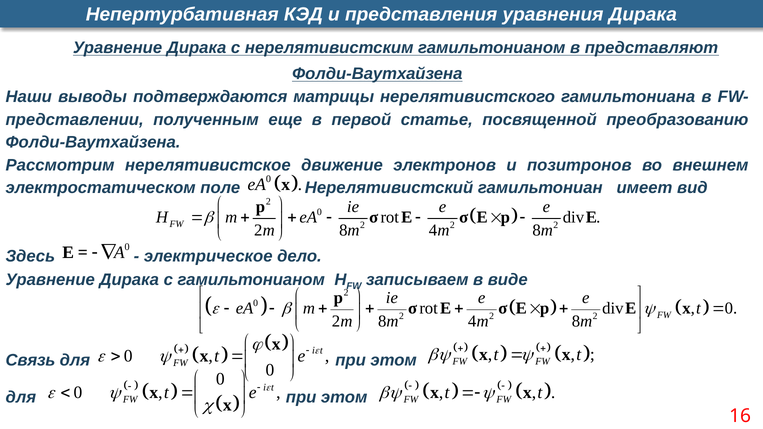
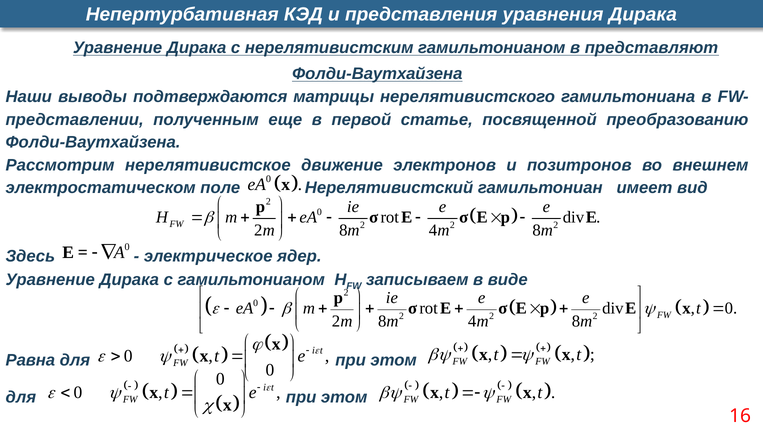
дело: дело -> ядер (299, 257)
Связь: Связь -> Равна (30, 360)
